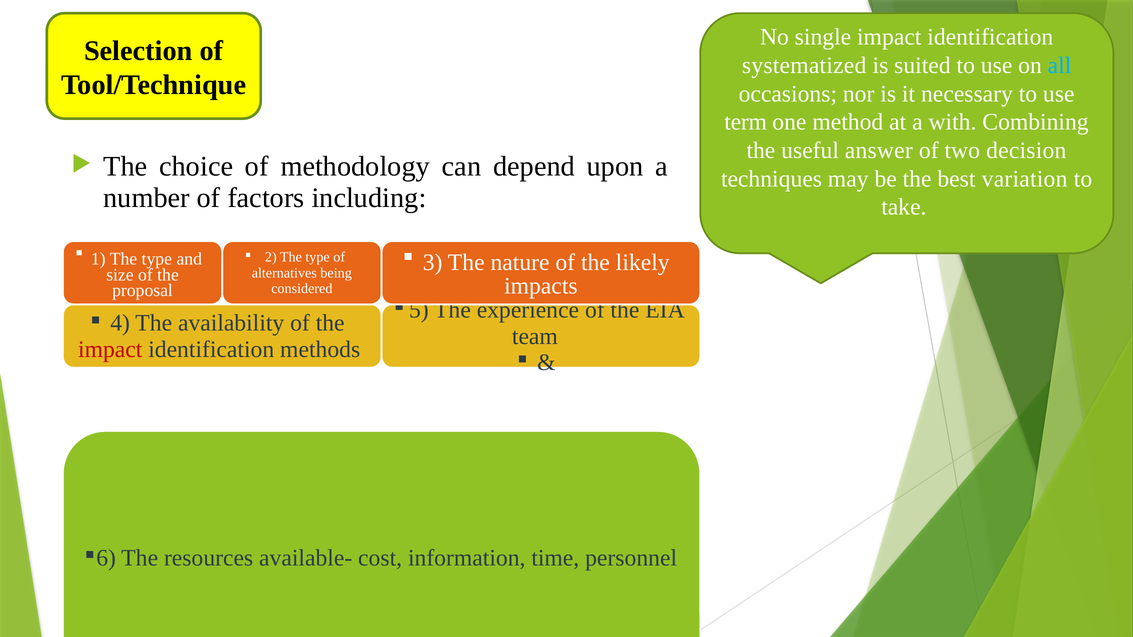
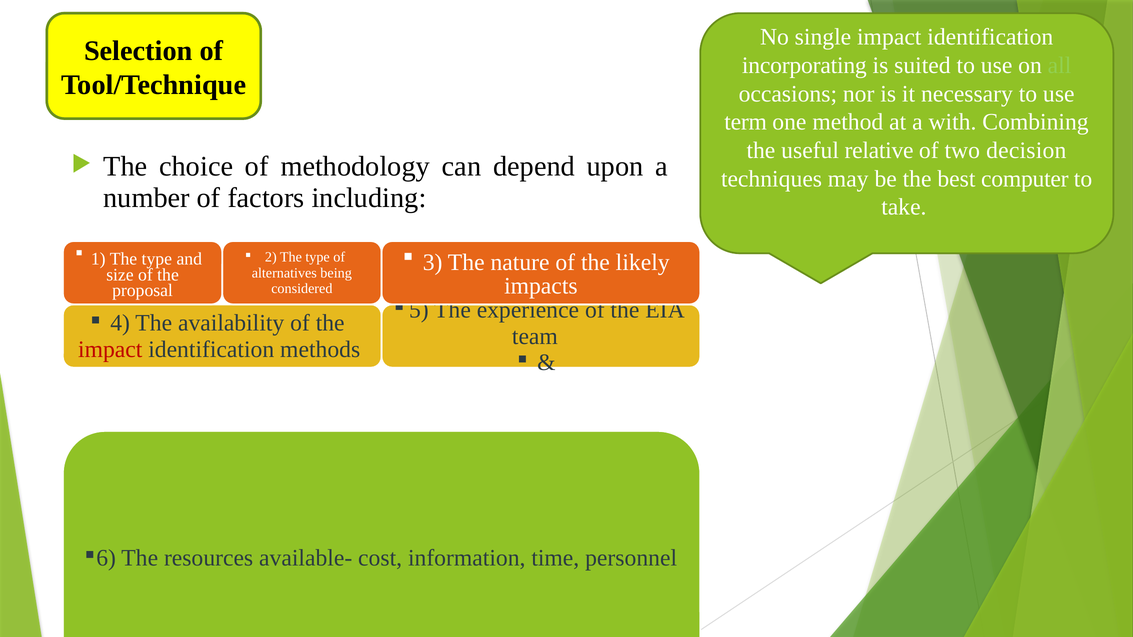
systematized: systematized -> incorporating (804, 66)
all colour: light blue -> light green (1060, 66)
answer: answer -> relative (879, 151)
variation: variation -> computer (1025, 179)
